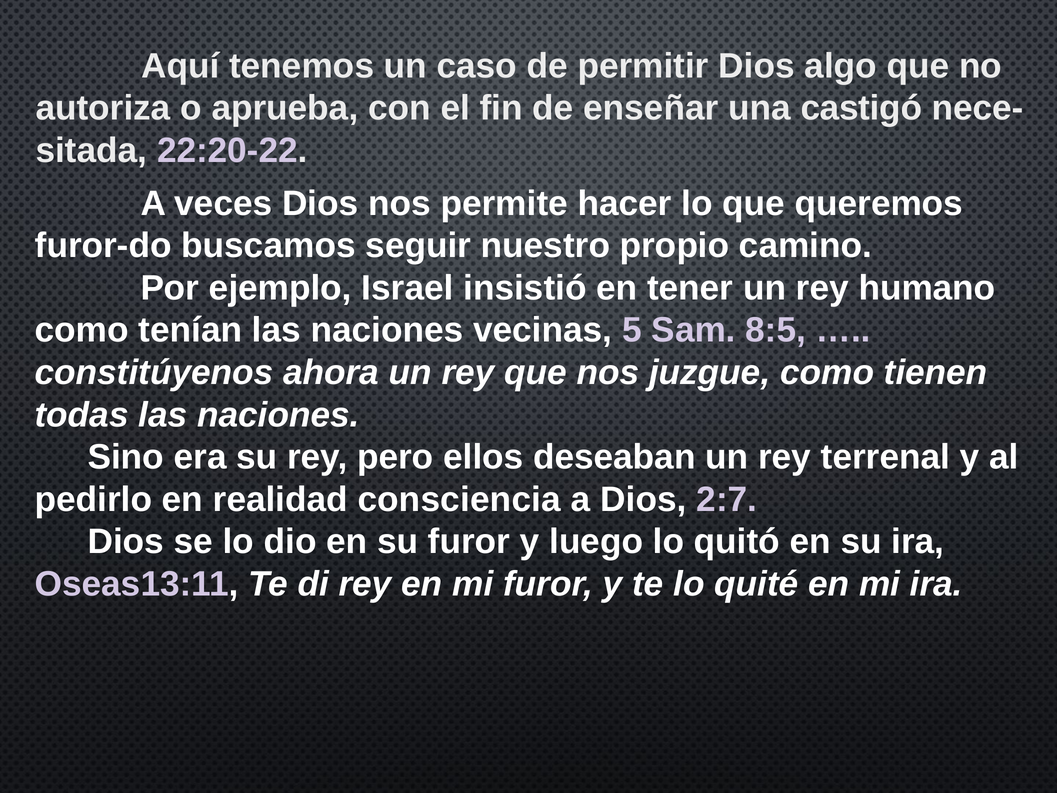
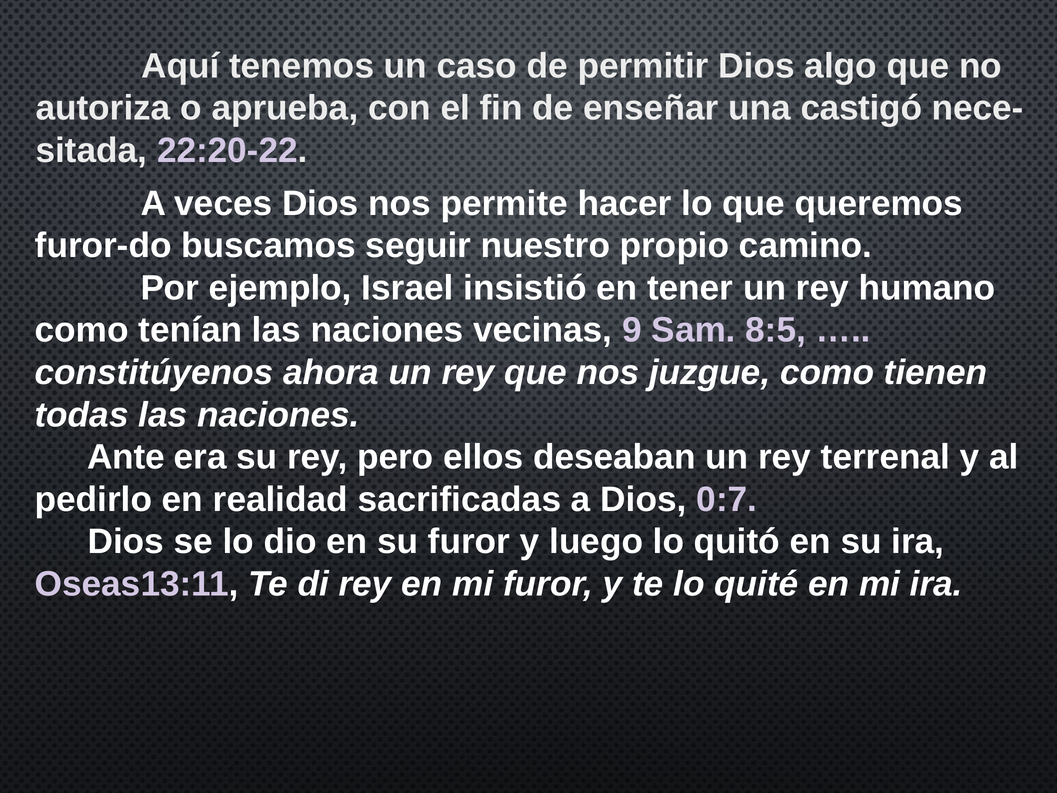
5: 5 -> 9 (632, 330)
Sino: Sino -> Ante (126, 457)
consciencia: consciencia -> sacrificadas (459, 499)
2:7: 2:7 -> 0:7 (727, 499)
